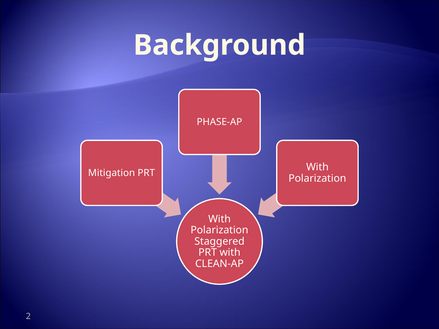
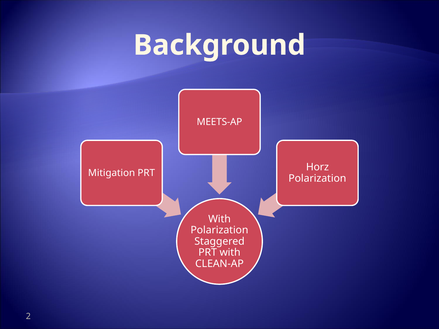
PHASE-AP: PHASE-AP -> MEETS-AP (219, 122)
With: With -> Horz (317, 167)
